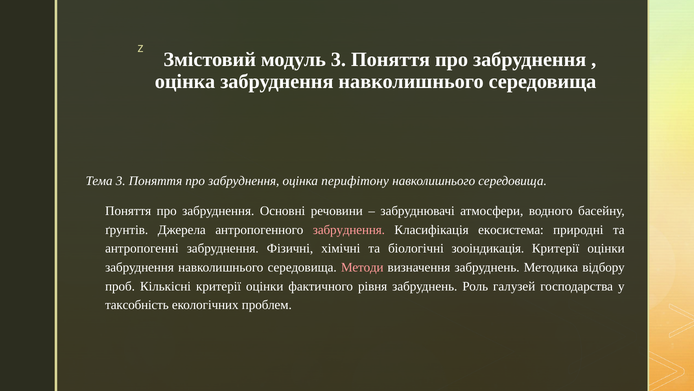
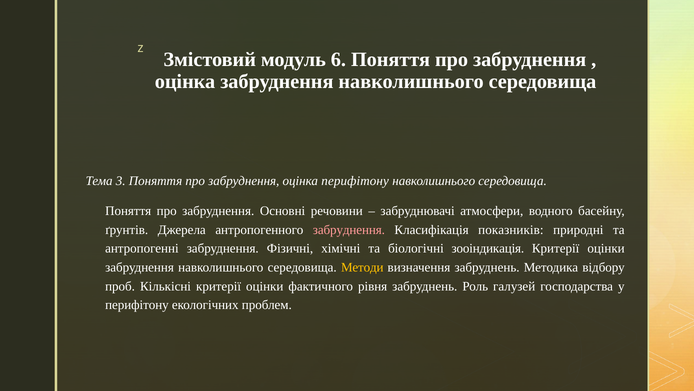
модуль 3: 3 -> 6 (338, 59)
екосистема: екосистема -> показників (511, 230)
Методи colour: pink -> yellow (362, 267)
таксобність: таксобність -> перифітону (137, 304)
